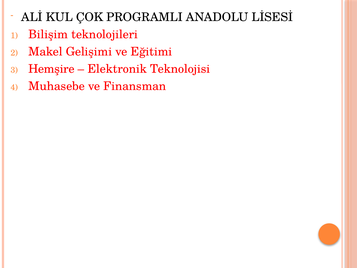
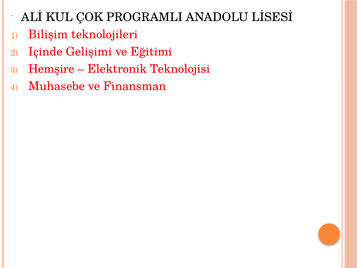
Makel: Makel -> Içinde (45, 52)
